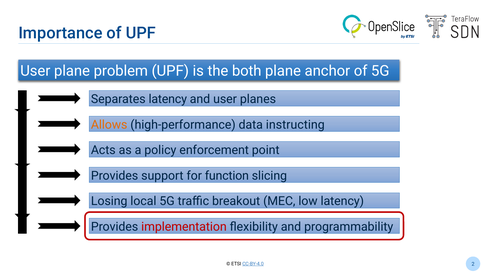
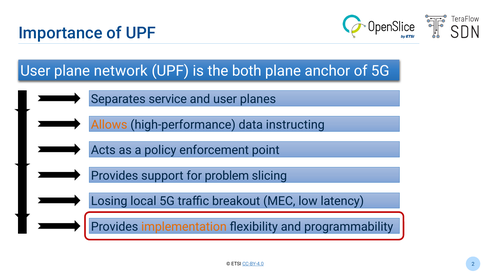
problem: problem -> network (121, 71)
Separates latency: latency -> service (168, 99)
function: function -> problem (227, 175)
implementation colour: red -> orange (184, 226)
